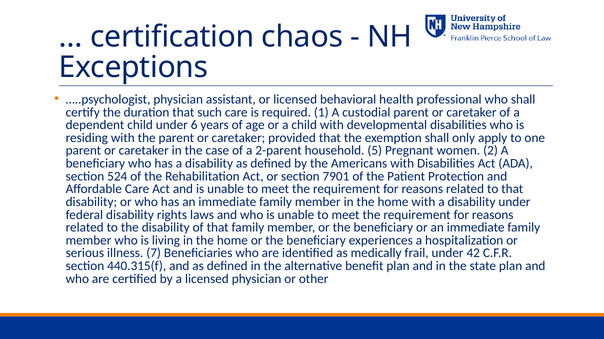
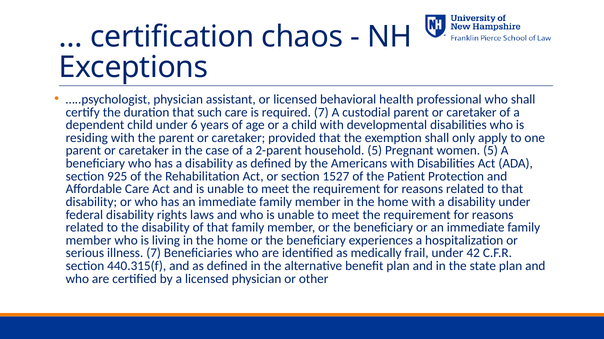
required 1: 1 -> 7 (321, 112)
women 2: 2 -> 5 (491, 151)
524: 524 -> 925 (117, 177)
7901: 7901 -> 1527 (336, 177)
